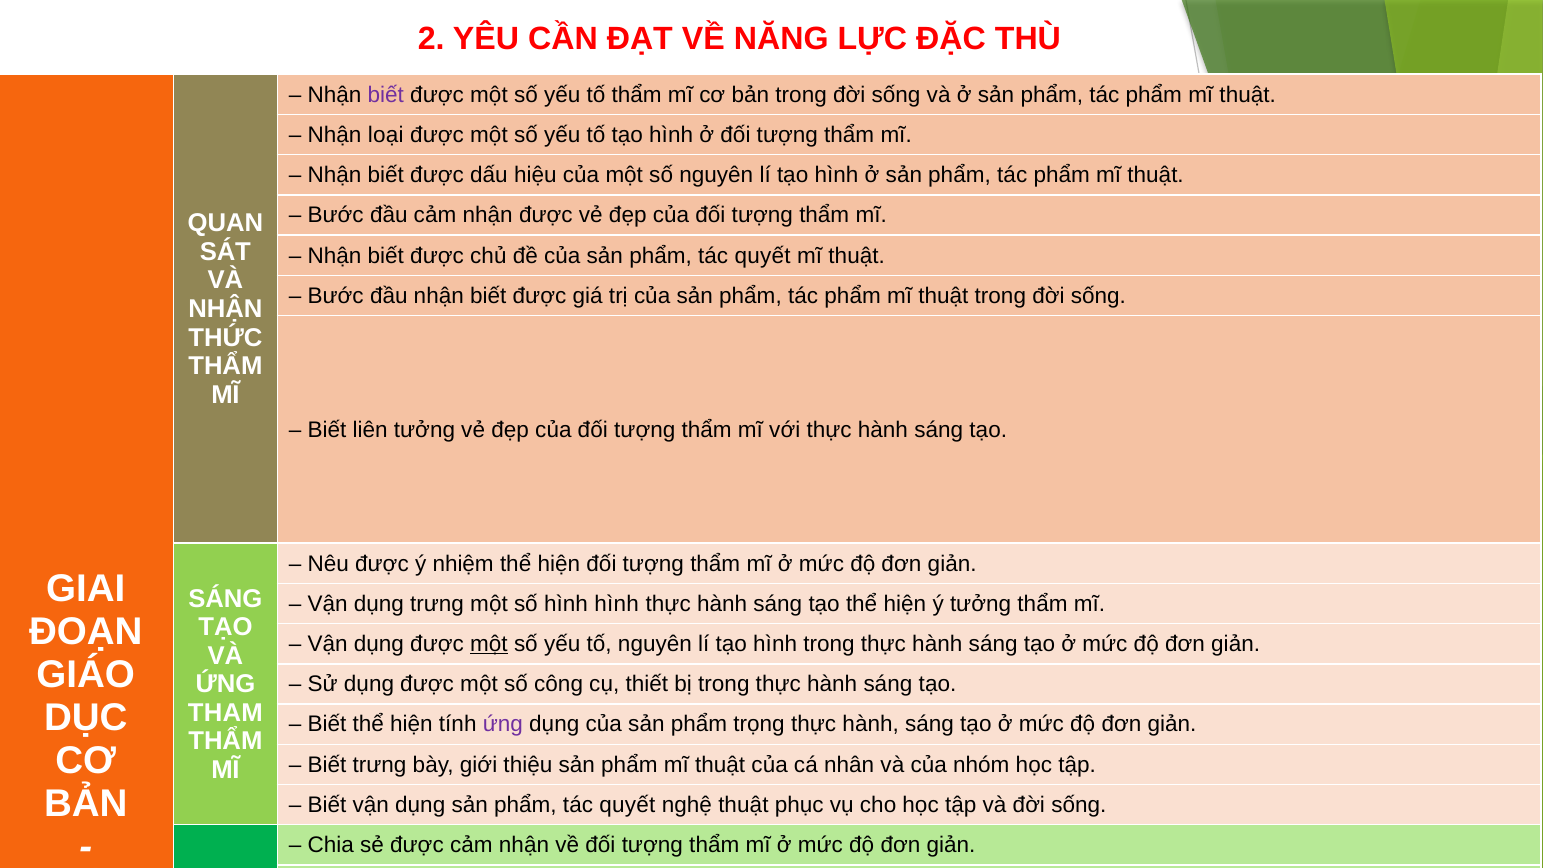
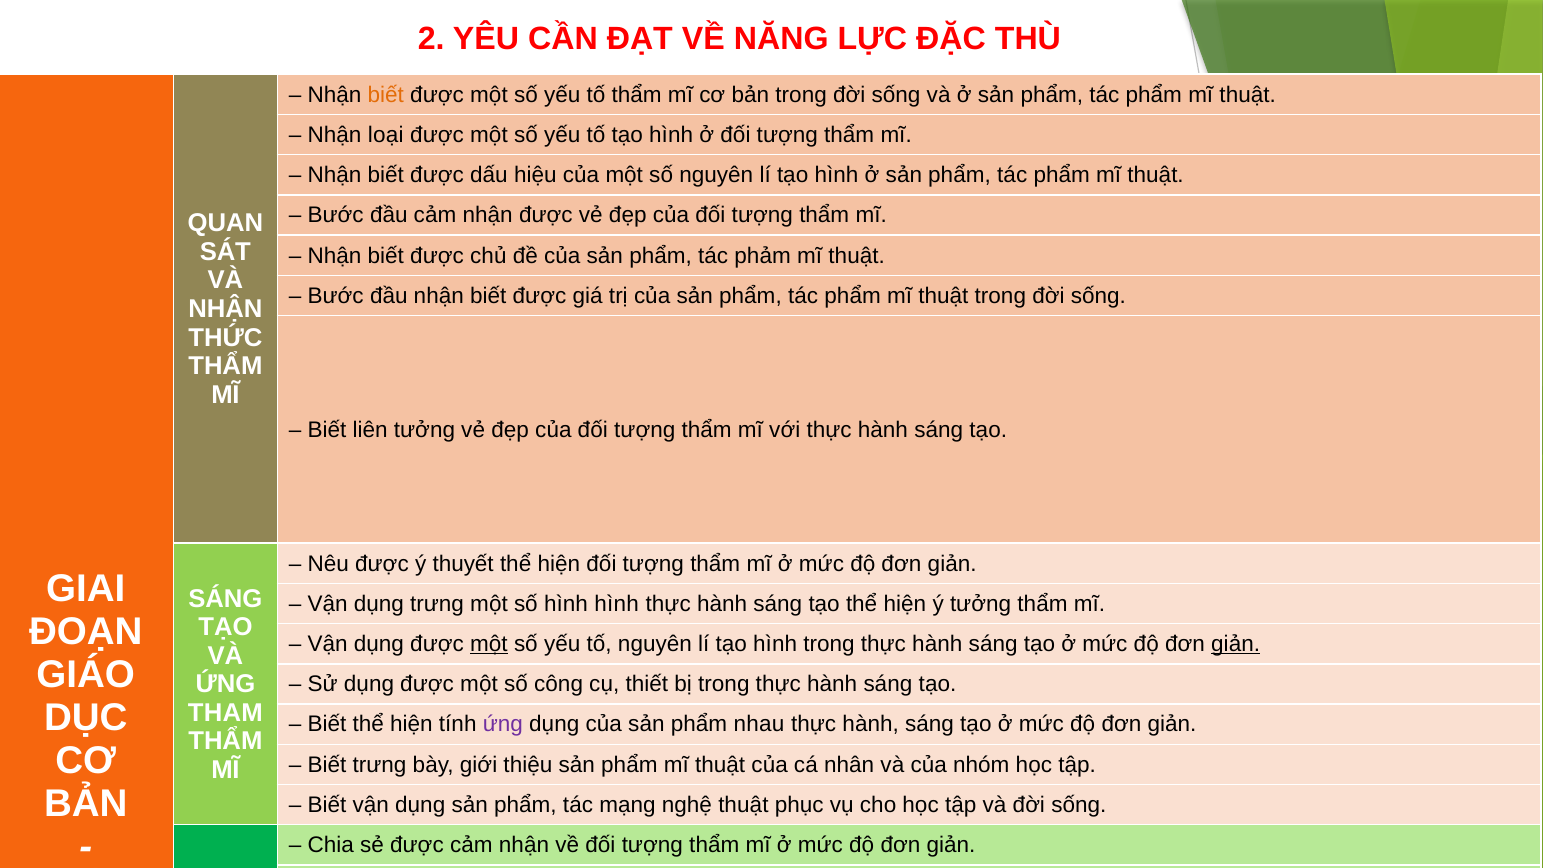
biết colour: purple -> orange (386, 95)
quyết: quyết -> phảm (763, 256)
nhiệm: nhiệm -> thuyết (463, 564)
giản underline: none -> present (1236, 644)
trọng: trọng -> nhau (759, 725)
quyết: quyết -> mạng (627, 805)
